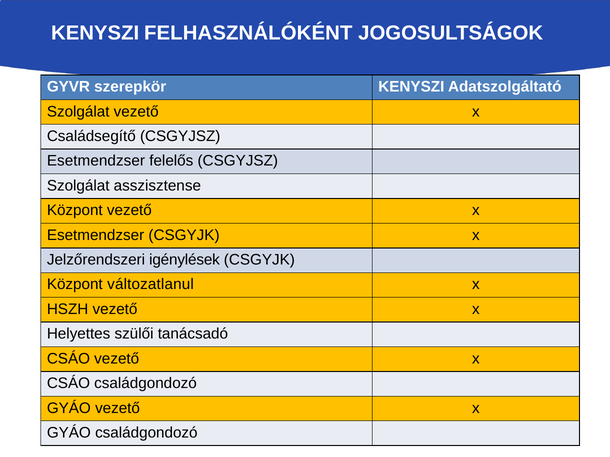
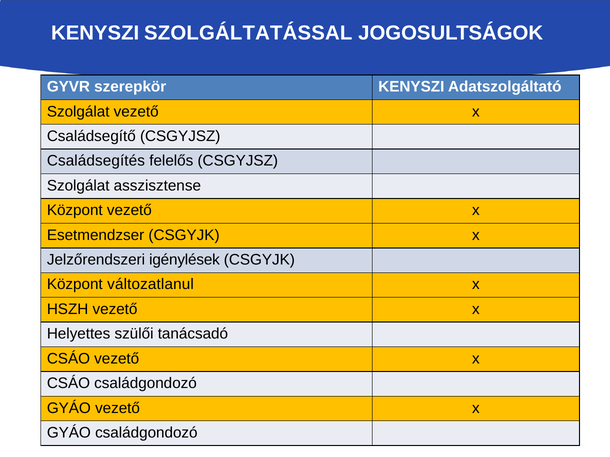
FELHASZNÁLÓKÉNT: FELHASZNÁLÓKÉNT -> SZOLGÁLTATÁSSAL (248, 33)
Esetmendzser: Esetmendzser -> Családsegítés (96, 161)
